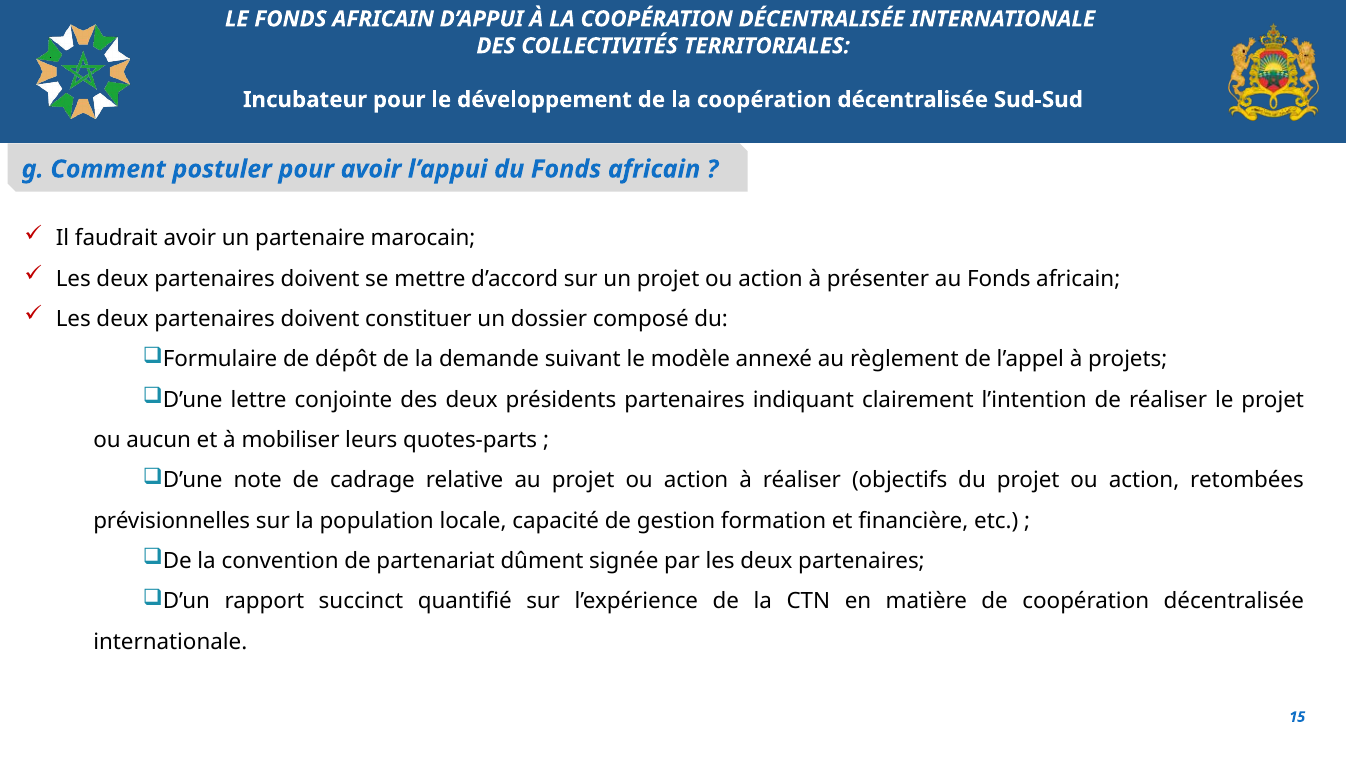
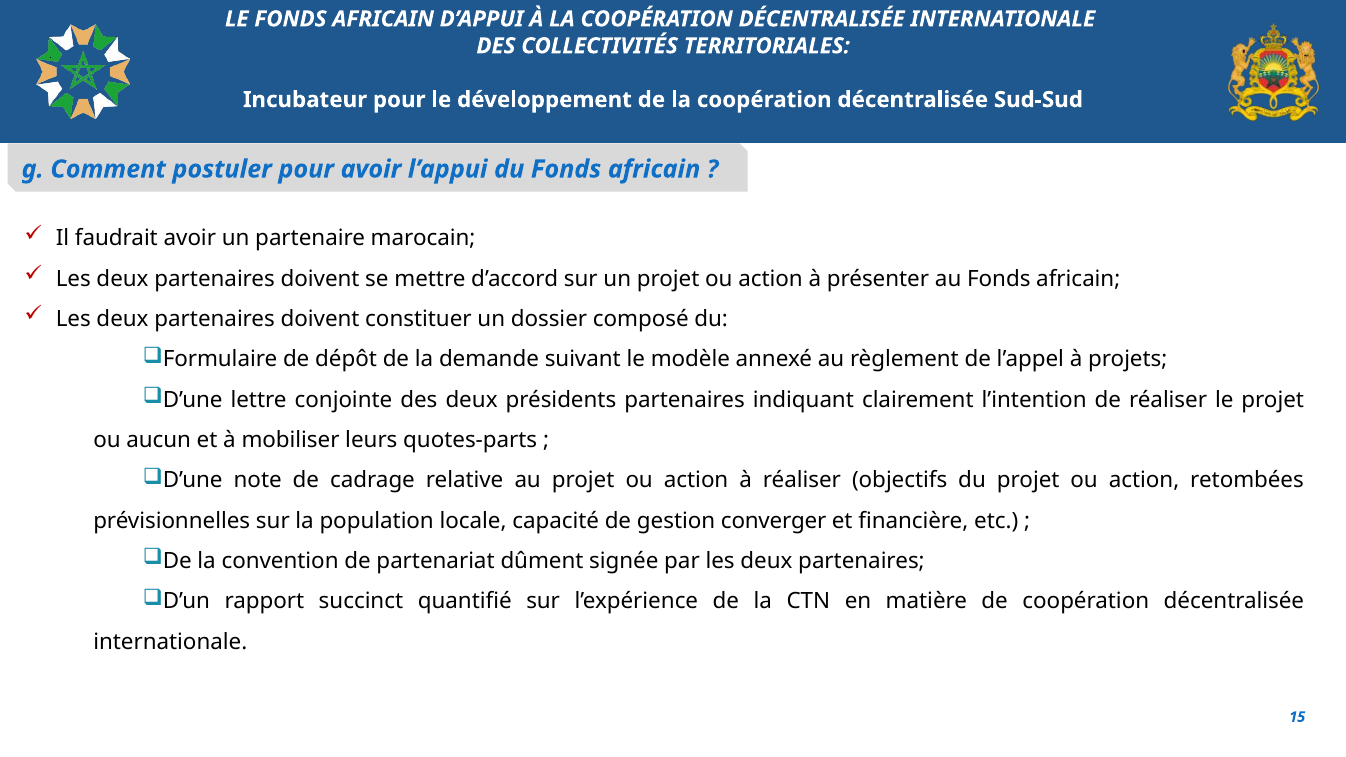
formation: formation -> converger (774, 521)
